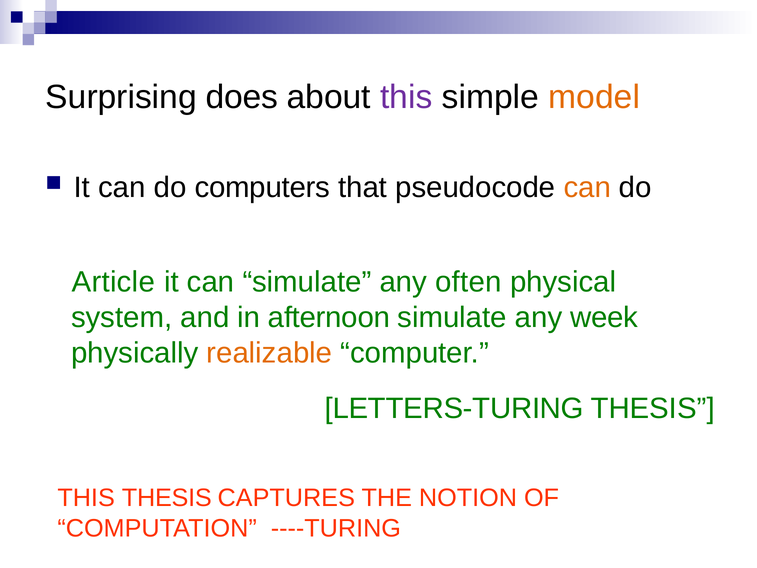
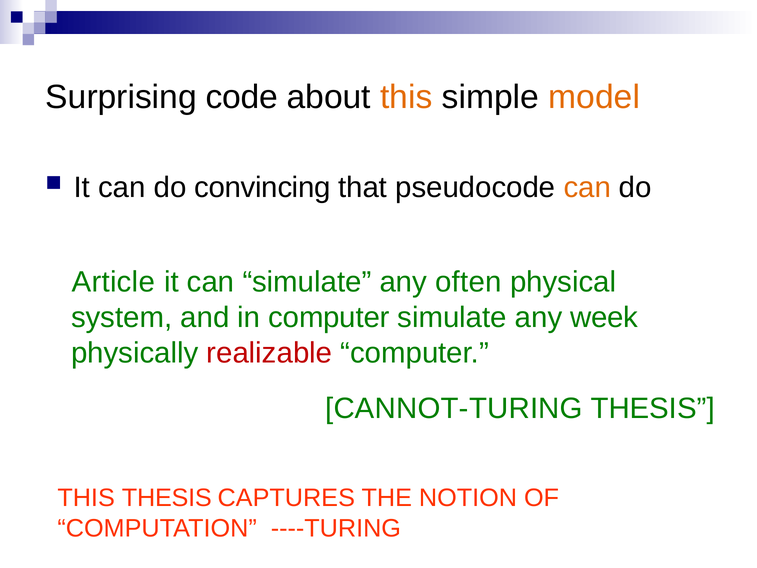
does: does -> code (242, 97)
this colour: purple -> orange (406, 97)
computers: computers -> convincing (262, 188)
in afternoon: afternoon -> computer (329, 317)
realizable colour: orange -> red (269, 353)
LETTERS-TURING: LETTERS-TURING -> CANNOT-TURING (454, 408)
